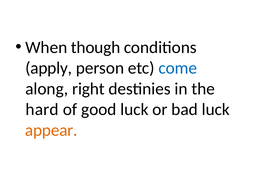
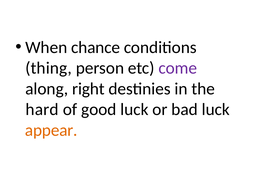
though: though -> chance (96, 47)
apply: apply -> thing (49, 68)
come colour: blue -> purple (178, 68)
